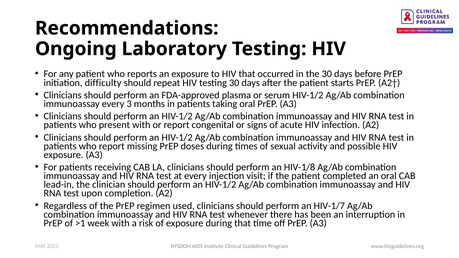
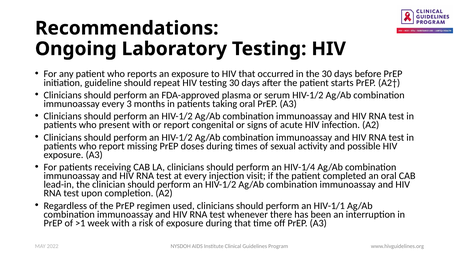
difficulty: difficulty -> guideline (103, 83)
HIV-1/8: HIV-1/8 -> HIV-1/4 (300, 167)
HIV-1/7: HIV-1/7 -> HIV-1/1 (329, 206)
